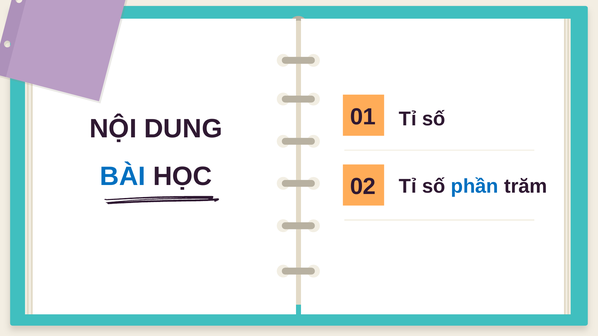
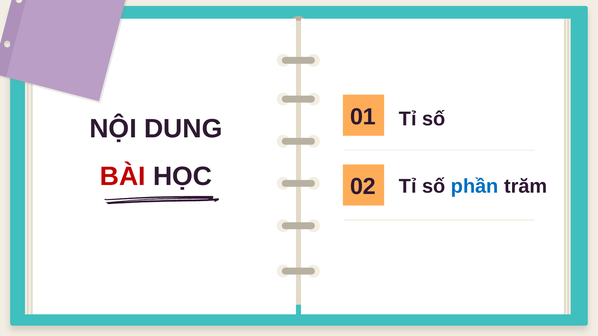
BÀI colour: blue -> red (123, 177)
